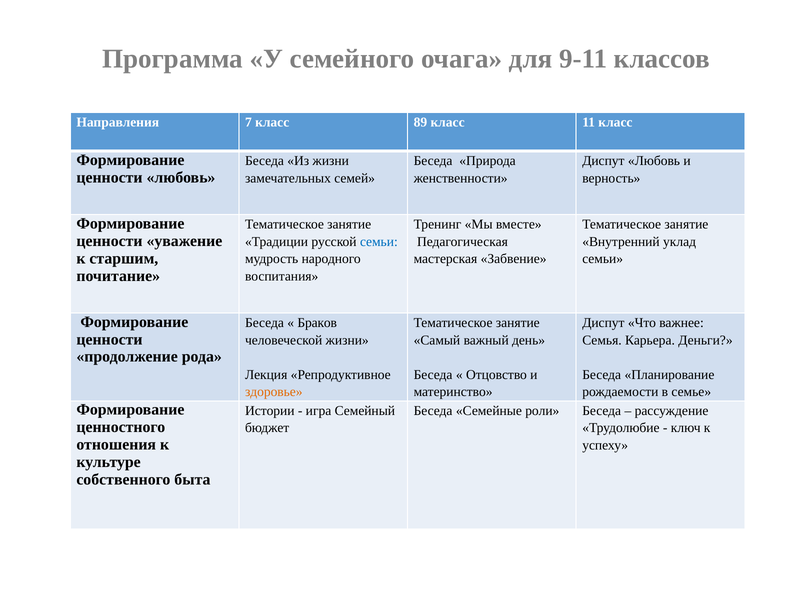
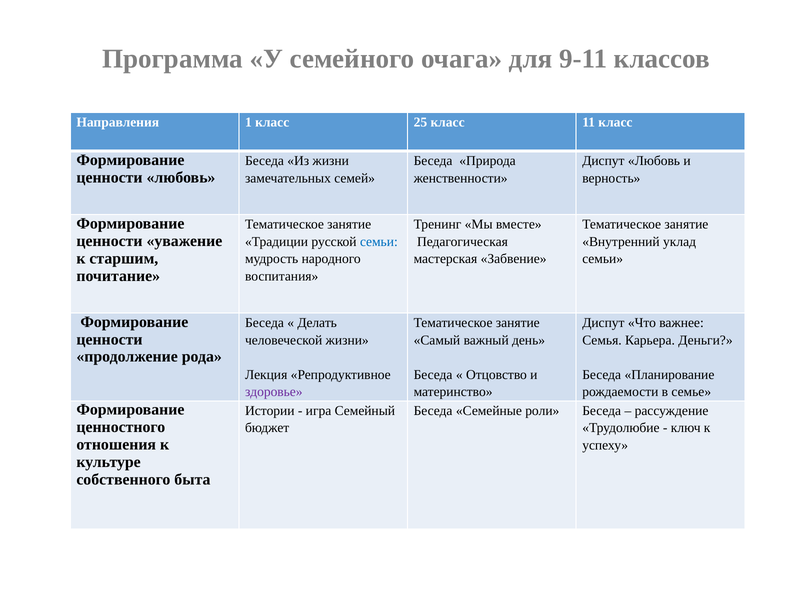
7: 7 -> 1 (248, 122)
89: 89 -> 25 (420, 122)
Браков: Браков -> Делать (317, 323)
здоровье colour: orange -> purple (274, 392)
